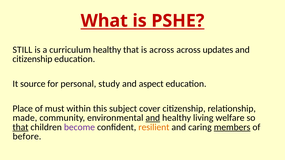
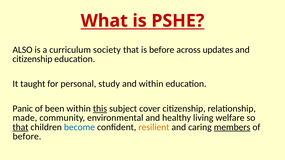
STILL: STILL -> ALSO (23, 50)
curriculum healthy: healthy -> society (107, 50)
is across: across -> before (162, 50)
source: source -> taught (33, 84)
and aspect: aspect -> within (151, 84)
Place: Place -> Panic (23, 109)
must: must -> been (55, 109)
this underline: none -> present (100, 109)
and underline: present -> none (153, 118)
become colour: purple -> blue (79, 127)
